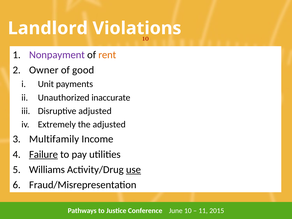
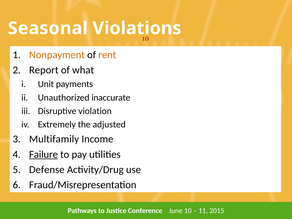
Landlord: Landlord -> Seasonal (48, 28)
Nonpayment colour: purple -> orange (57, 55)
Owner: Owner -> Report (44, 70)
good: good -> what (83, 70)
Disruptive adjusted: adjusted -> violation (95, 111)
Williams: Williams -> Defense (47, 170)
use underline: present -> none (133, 170)
